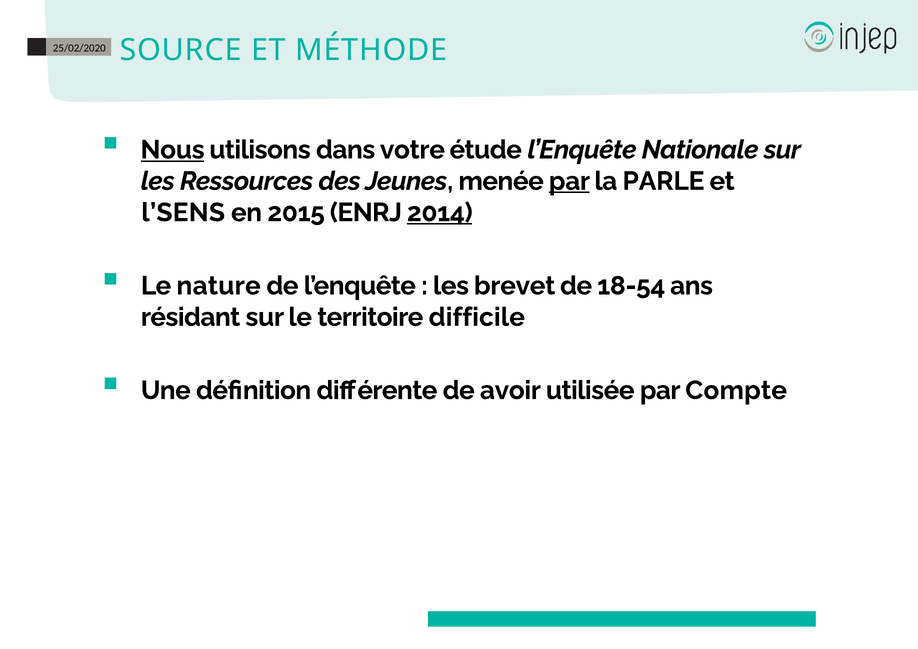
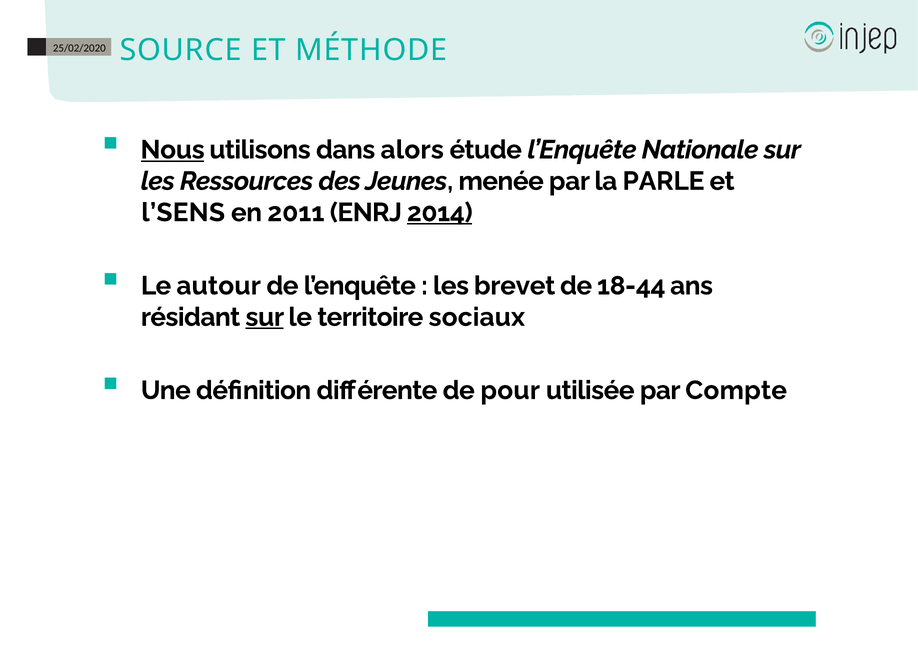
votre: votre -> alors (412, 150)
par underline: present -> none (569, 181)
2015: 2015 -> 2011 (296, 213)
nature: nature -> autour (219, 286)
18-54: 18-54 -> 18-44 (631, 286)
sur underline: none -> present (265, 317)
difficile: difficile -> sociaux (477, 317)
avoir: avoir -> pour (510, 391)
